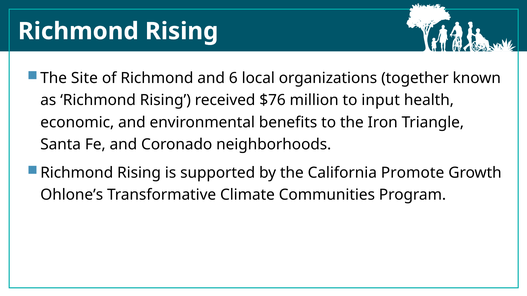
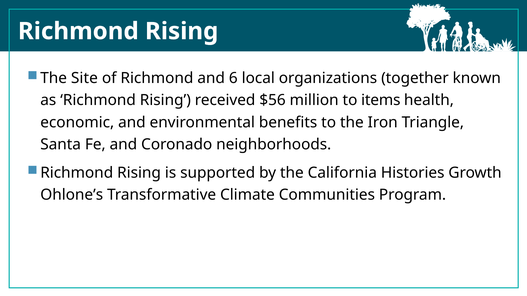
$76: $76 -> $56 (273, 100)
input: input -> items (381, 100)
Promote: Promote -> Histories (413, 173)
